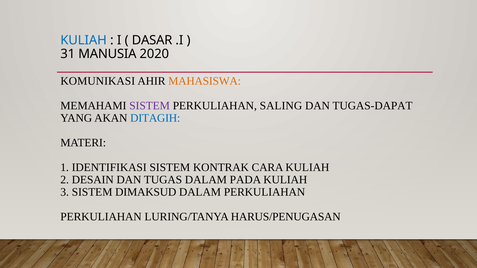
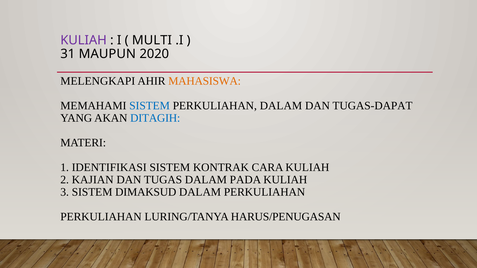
KULIAH colour: blue -> purple (84, 40)
DASAR: DASAR -> MULTI (152, 40)
MANUSIA: MANUSIA -> MAUPUN (107, 54)
KOMUNIKASI: KOMUNIKASI -> MELENGKAPI (98, 81)
SISTEM colour: purple -> blue (150, 106)
PERKULIAHAN SALING: SALING -> DALAM (281, 106)
DESAIN: DESAIN -> KAJIAN (93, 180)
